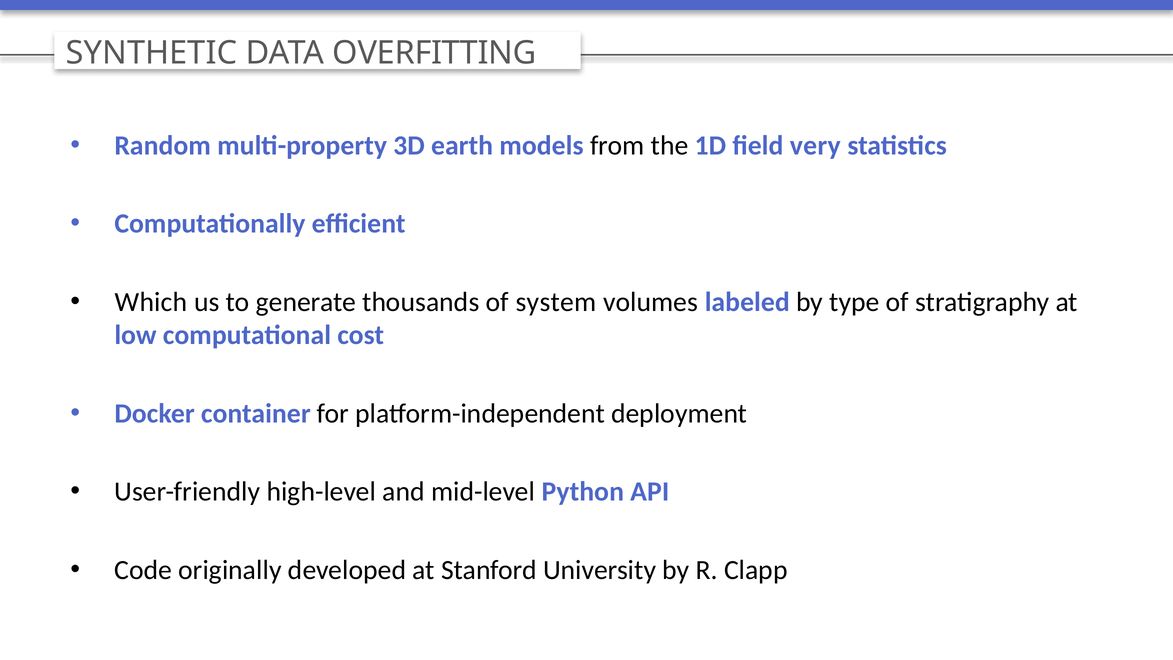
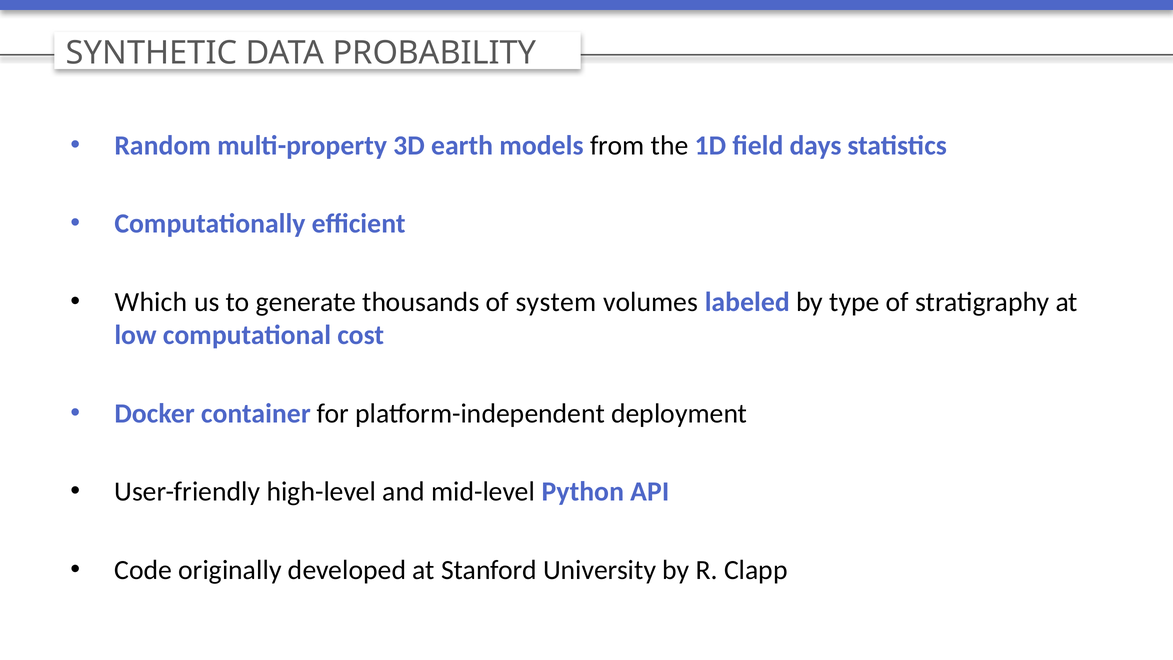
OVERFITTING: OVERFITTING -> PROBABILITY (434, 53)
very: very -> days (816, 145)
